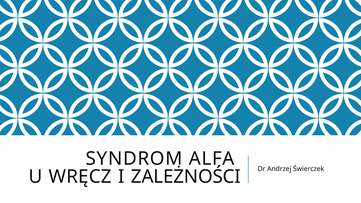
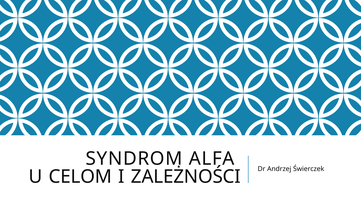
WRĘCZ: WRĘCZ -> CELOM (80, 177)
